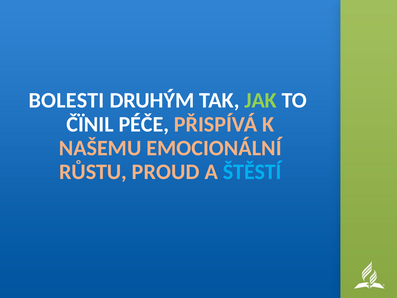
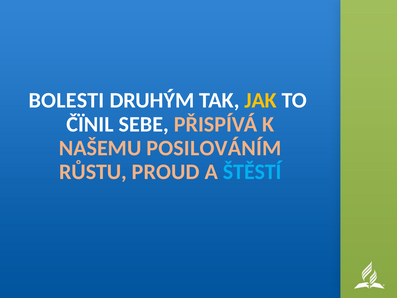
JAK colour: light green -> yellow (261, 100)
PÉČE: PÉČE -> SEBE (144, 124)
EMOCIONÁLNÍ: EMOCIONÁLNÍ -> POSILOVÁNÍM (214, 148)
